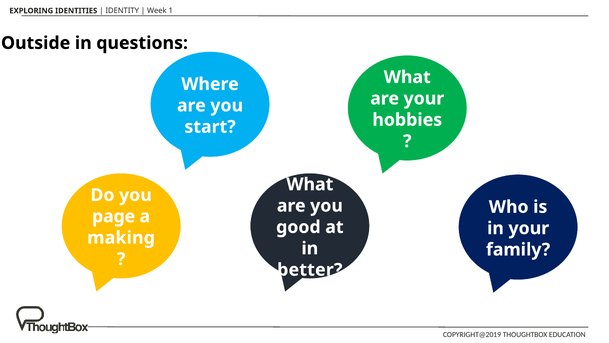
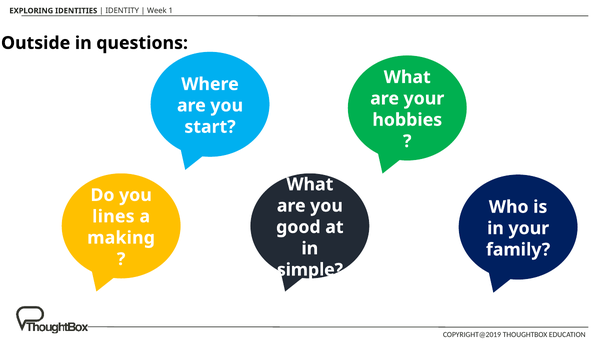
page: page -> lines (113, 216)
better: better -> simple (310, 269)
